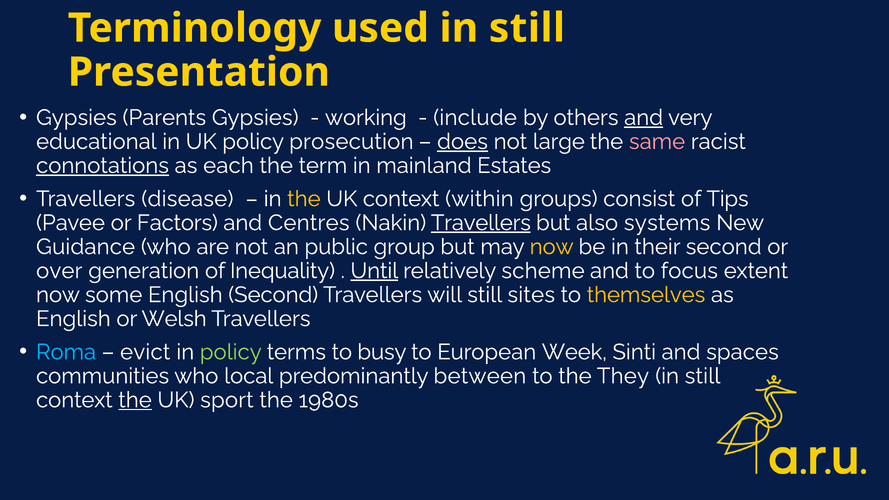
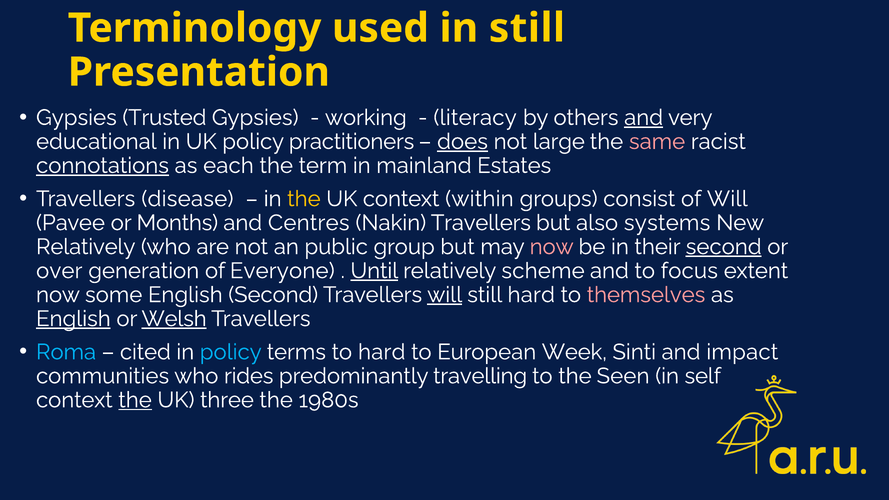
Parents: Parents -> Trusted (164, 118)
include: include -> literacy (475, 118)
prosecution: prosecution -> practitioners (352, 142)
of Tips: Tips -> Will (727, 199)
Factors: Factors -> Months (177, 223)
Travellers underline: present -> none (481, 223)
Guidance: Guidance -> Relatively (86, 247)
now colour: yellow -> pink (552, 247)
second underline: none -> present (724, 247)
Inequality: Inequality -> Everyone (282, 271)
will underline: none -> present (445, 295)
still sites: sites -> hard (531, 295)
themselves colour: yellow -> pink (646, 295)
English underline: none -> present (73, 319)
Welsh underline: none -> present (174, 319)
evict: evict -> cited (145, 352)
policy colour: light green -> light blue (231, 352)
to busy: busy -> hard (382, 352)
spaces: spaces -> impact (742, 352)
local: local -> rides (249, 376)
between: between -> travelling (480, 376)
They: They -> Seen (623, 376)
still: still -> self (703, 376)
sport: sport -> three (227, 400)
